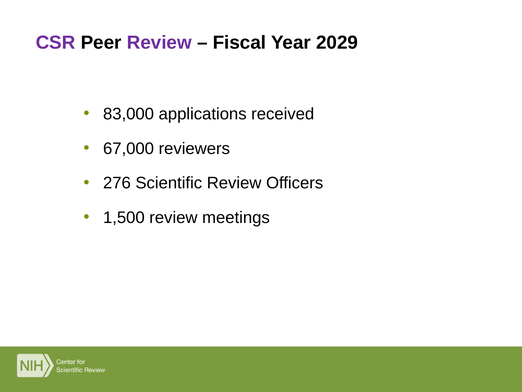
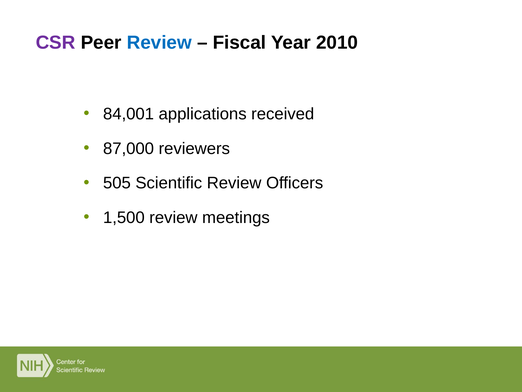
Review colour: purple -> blue (159, 43)
2029: 2029 -> 2010 (337, 43)
83,000: 83,000 -> 84,001 (129, 114)
67,000: 67,000 -> 87,000 (129, 148)
276: 276 -> 505 (117, 183)
